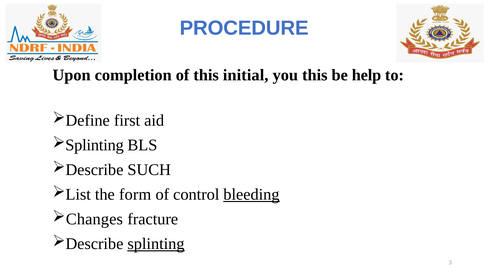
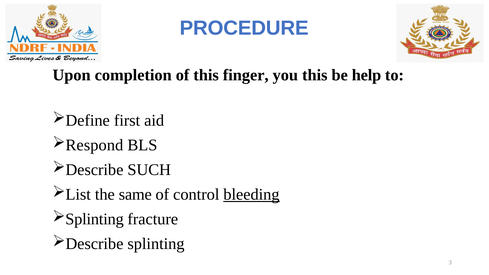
initial: initial -> finger (246, 75)
Splinting: Splinting -> Respond (94, 145)
form: form -> same (135, 195)
Changes: Changes -> Splinting (95, 219)
splinting underline: present -> none (156, 244)
